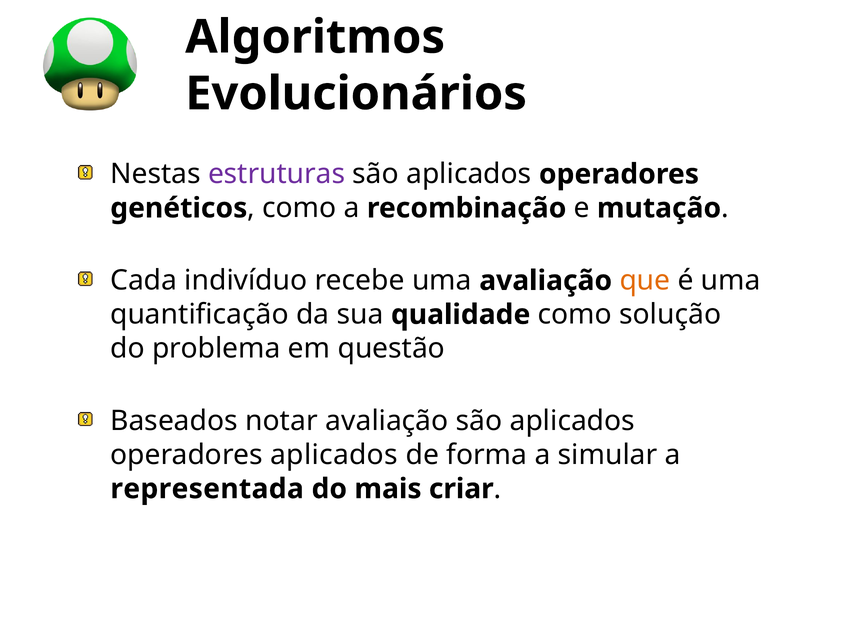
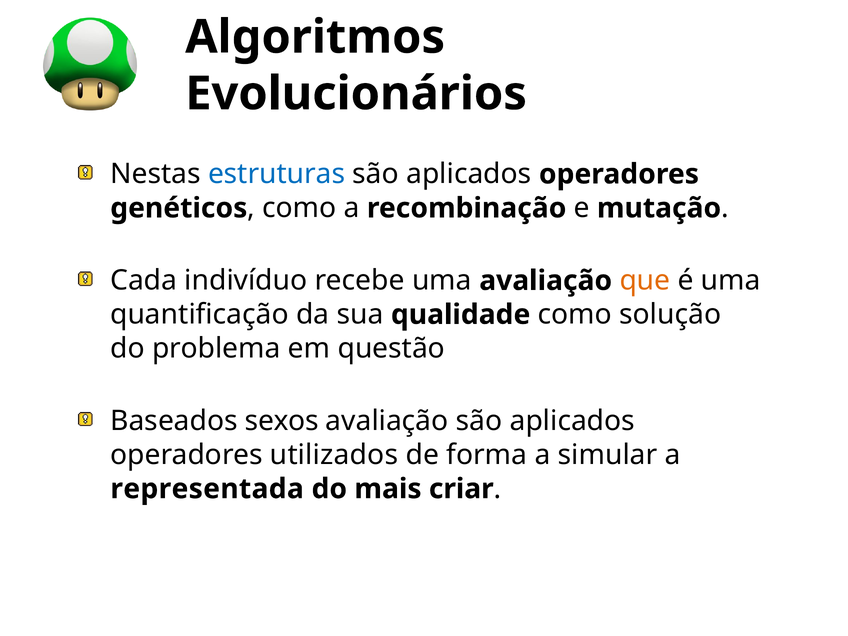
estruturas colour: purple -> blue (277, 174)
notar: notar -> sexos (282, 421)
operadores aplicados: aplicados -> utilizados (334, 455)
